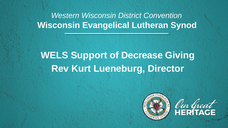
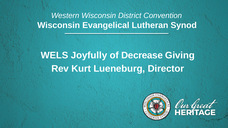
Support: Support -> Joyfully (89, 55)
